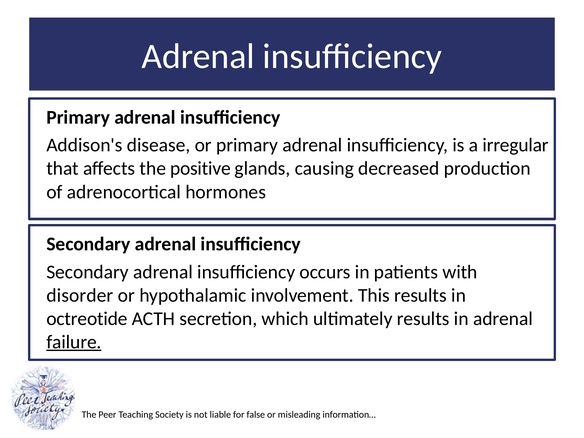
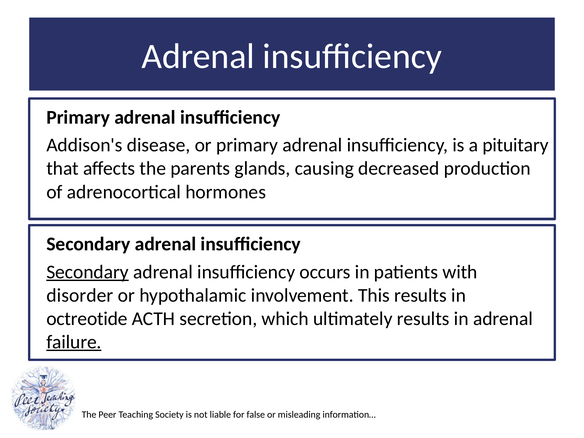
irregular: irregular -> pituitary (516, 145)
positive: positive -> parents (200, 169)
Secondary underline: none -> present (88, 272)
